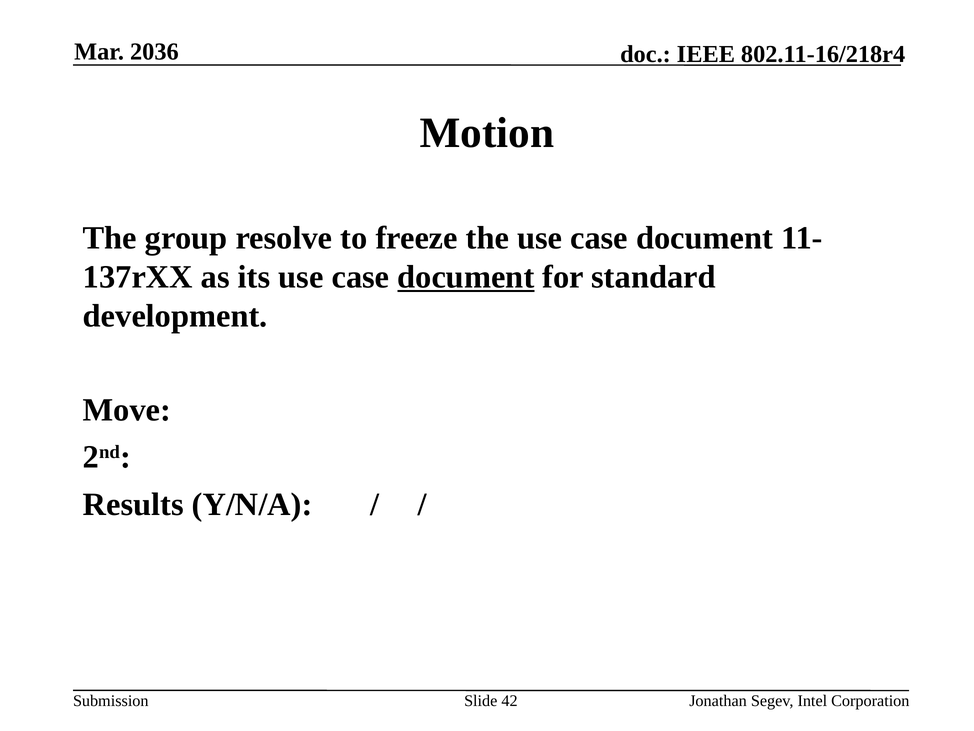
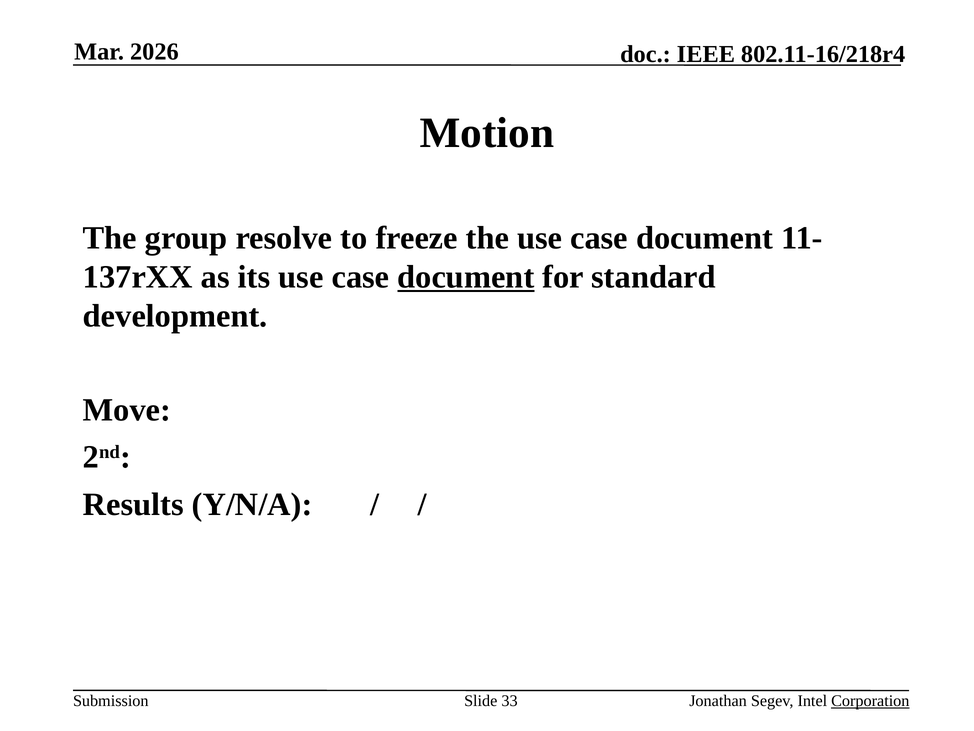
2036: 2036 -> 2026 (154, 52)
42: 42 -> 33 (510, 701)
Corporation underline: none -> present (870, 701)
